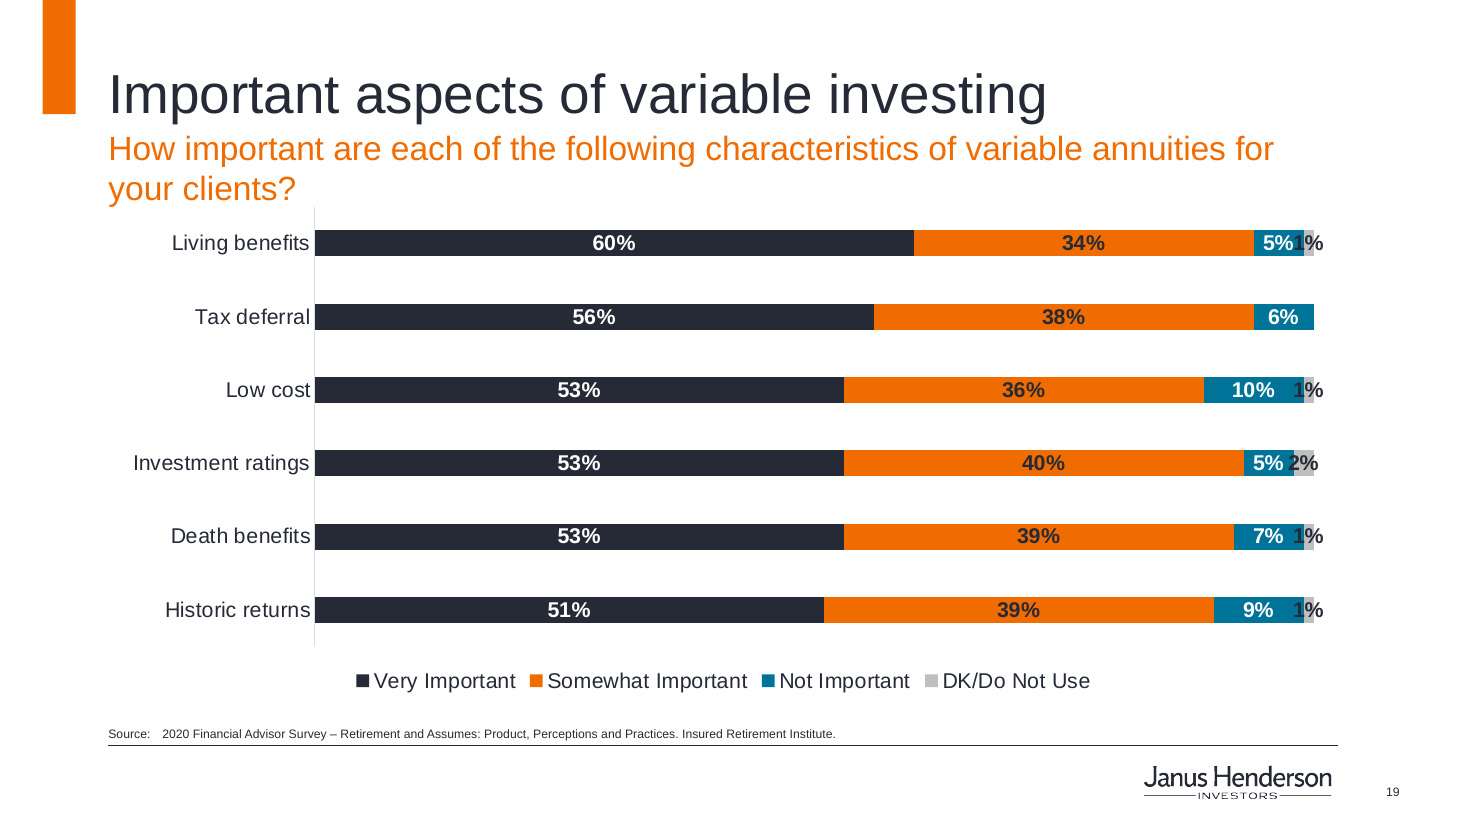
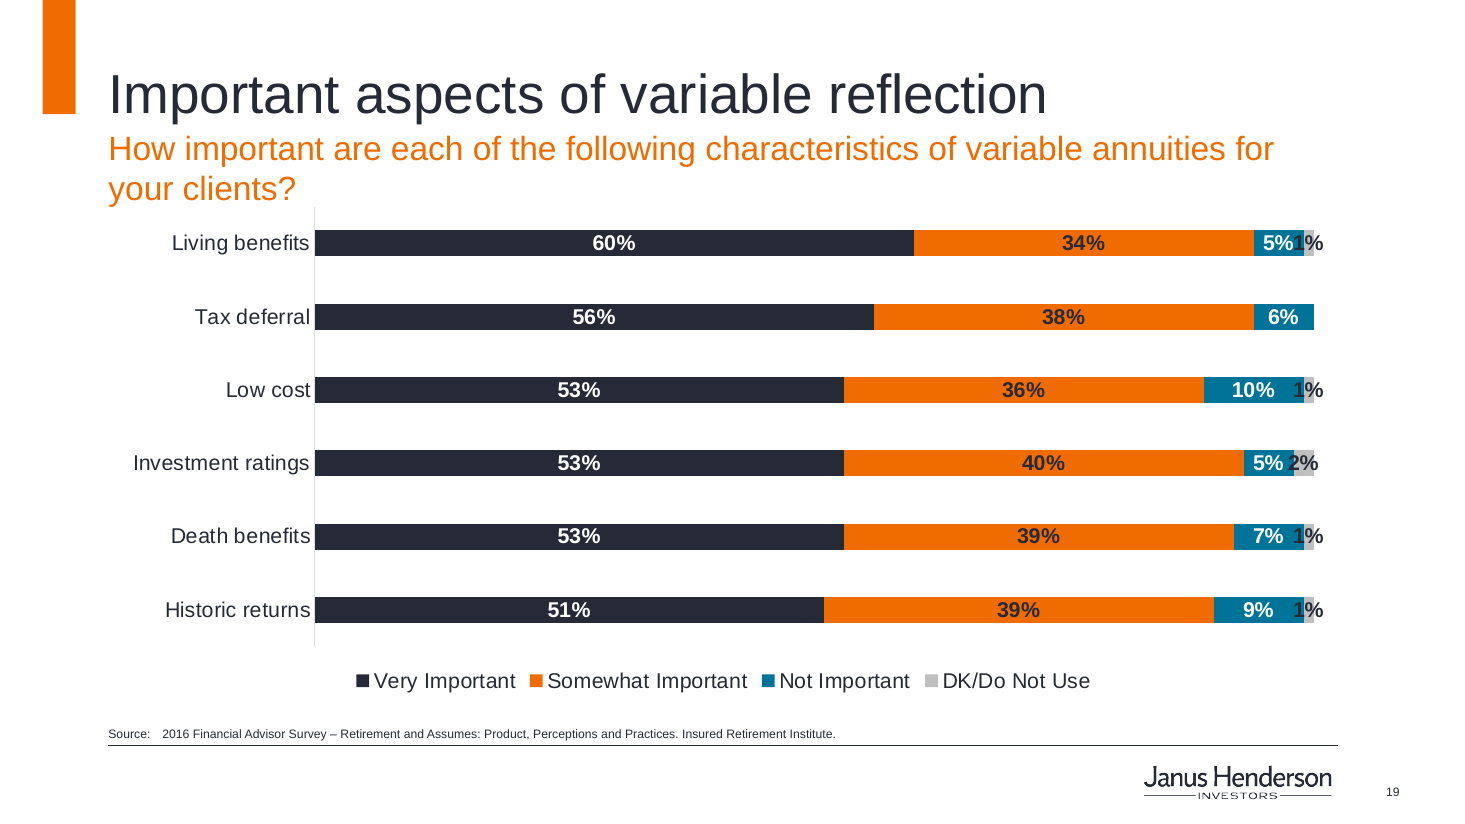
investing: investing -> reflection (938, 96)
2020: 2020 -> 2016 (176, 734)
